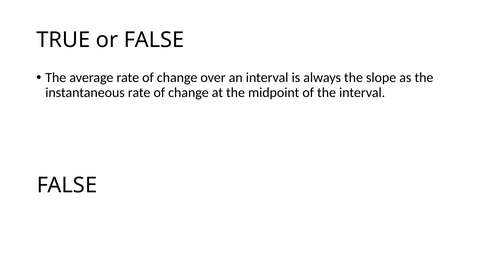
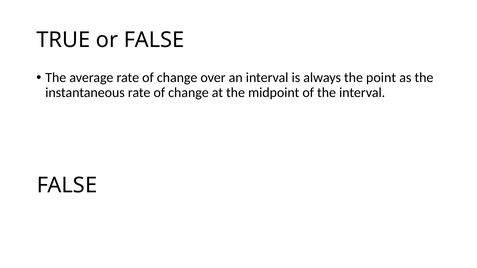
slope: slope -> point (381, 78)
